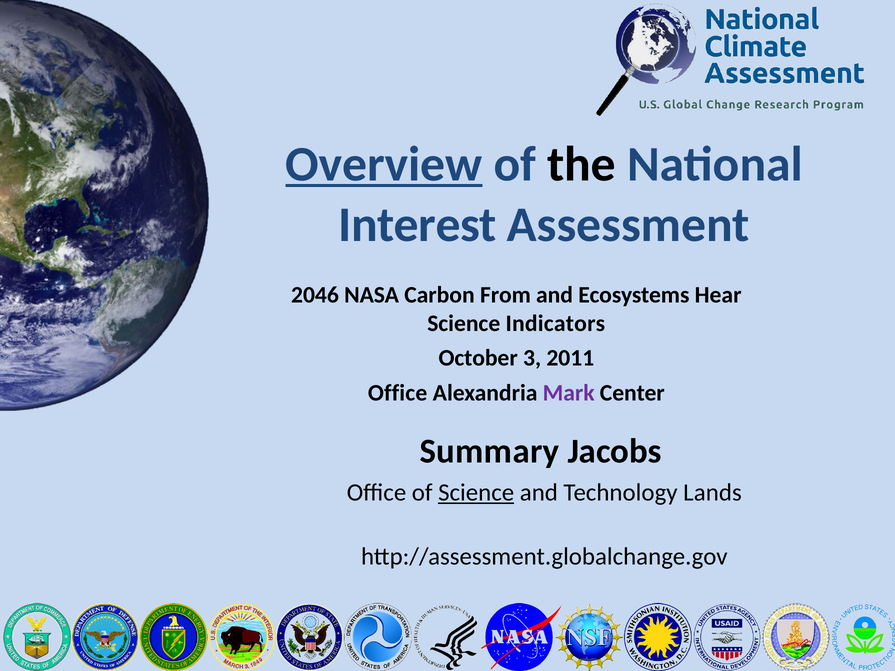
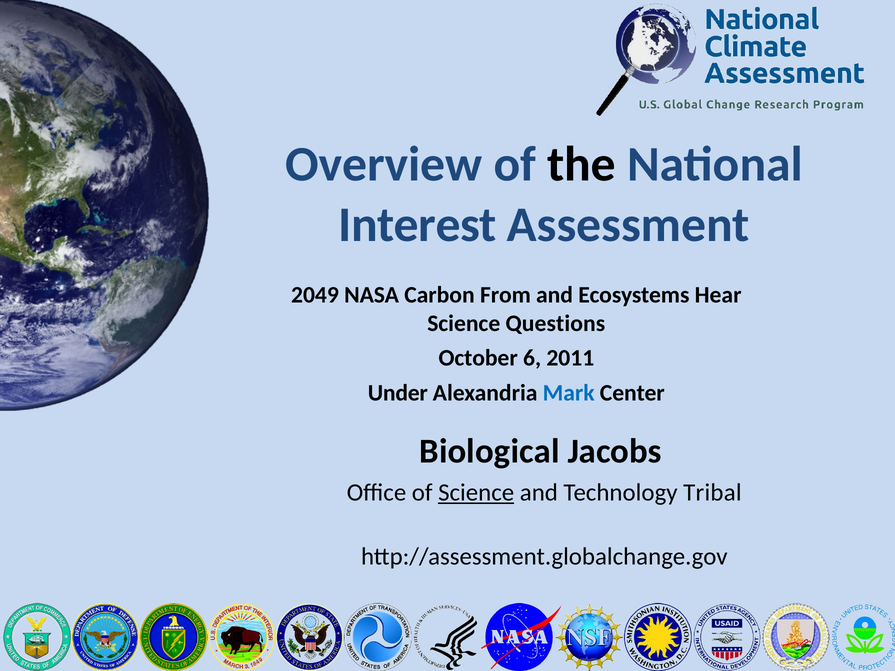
Overview underline: present -> none (384, 164)
2046: 2046 -> 2049 (315, 295)
Indicators: Indicators -> Questions (555, 324)
3: 3 -> 6 (532, 358)
Office: Office -> Under (398, 393)
Mark colour: purple -> blue (569, 393)
Summary: Summary -> Biological (490, 451)
Lands: Lands -> Tribal (712, 493)
